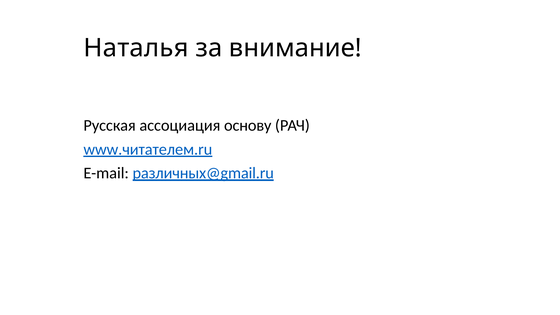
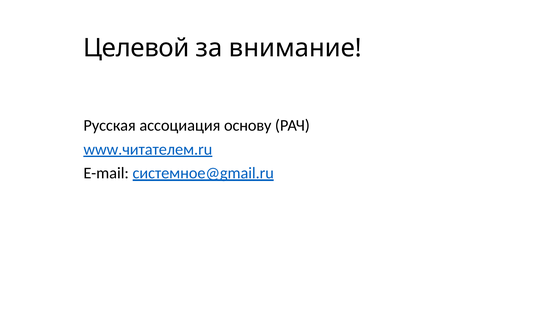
Наталья: Наталья -> Целевой (136, 48)
различных@gmail.ru: различных@gmail.ru -> системное@gmail.ru (203, 173)
